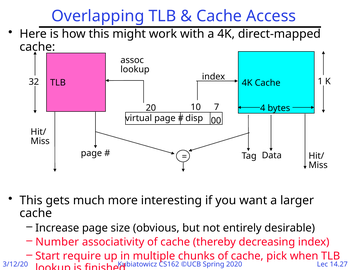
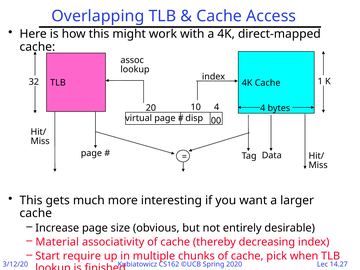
10 7: 7 -> 4 (217, 107)
Number: Number -> Material (57, 242)
